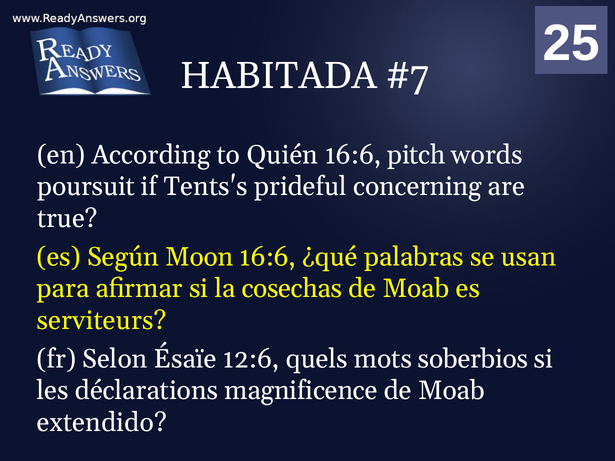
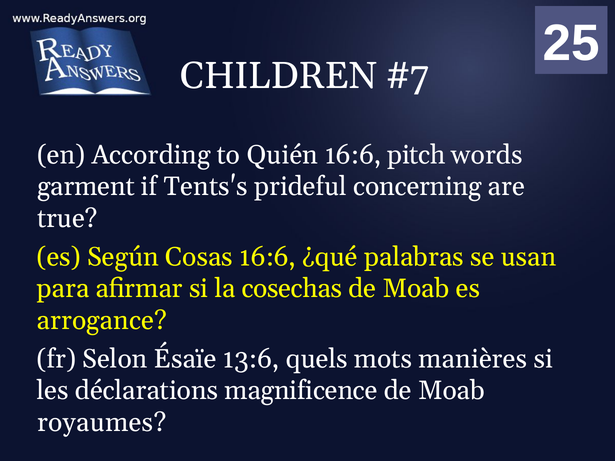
HABITADA: HABITADA -> CHILDREN (279, 76)
poursuit: poursuit -> garment (86, 187)
Moon: Moon -> Cosas (199, 257)
serviteurs: serviteurs -> arrogance (102, 321)
12:6: 12:6 -> 13:6 (251, 359)
soberbios: soberbios -> manières (473, 359)
extendido: extendido -> royaumes (102, 423)
